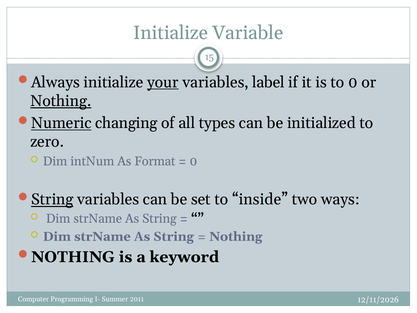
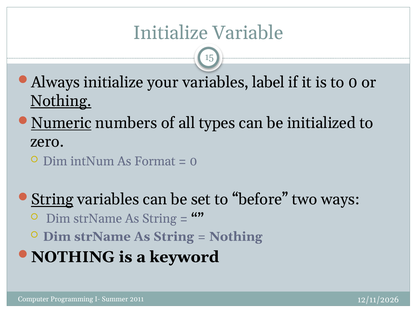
your underline: present -> none (163, 82)
changing: changing -> numbers (126, 123)
inside: inside -> before (260, 199)
